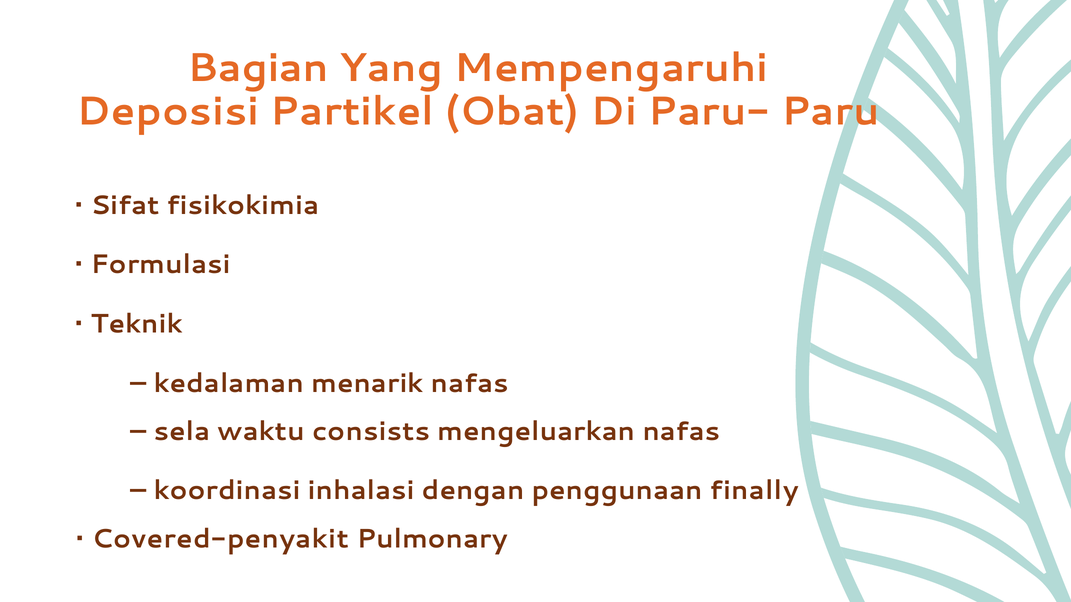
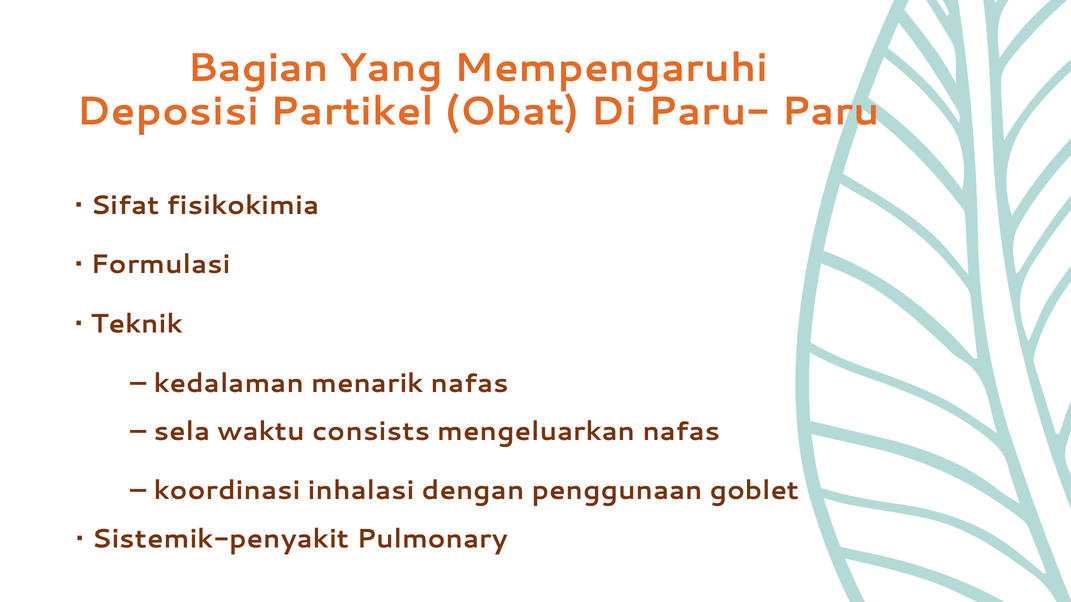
finally: finally -> goblet (755, 491)
Covered-penyakit: Covered-penyakit -> Sistemik-penyakit (220, 539)
